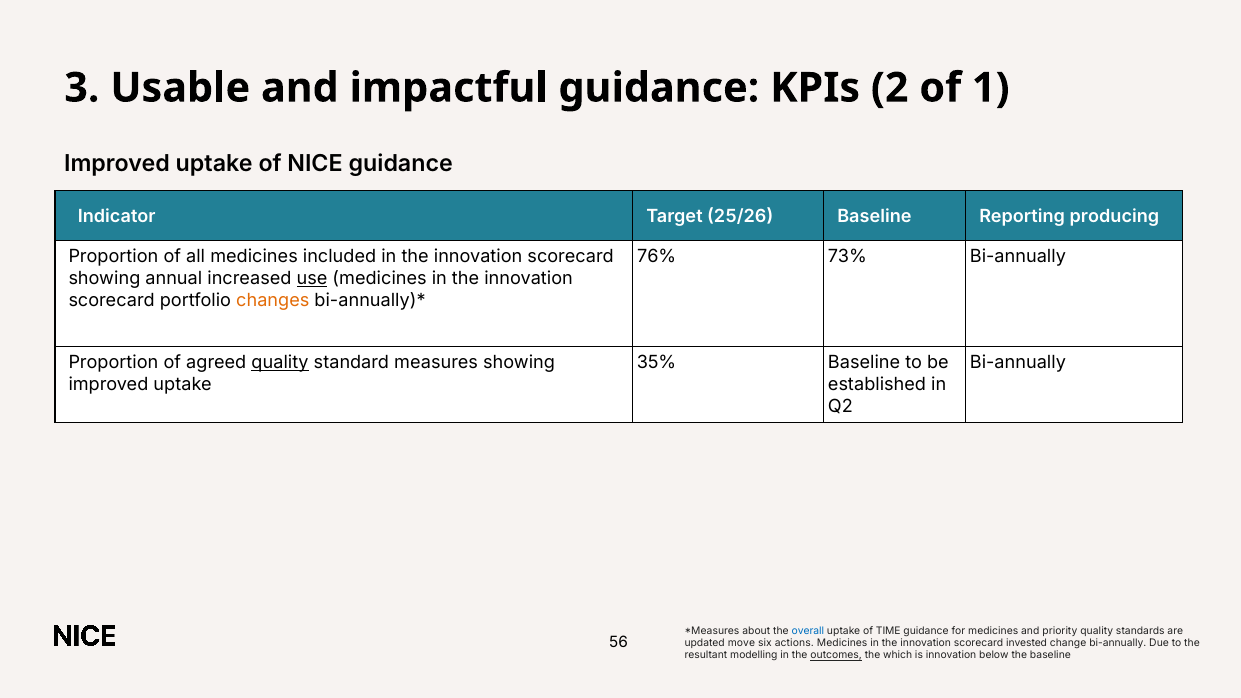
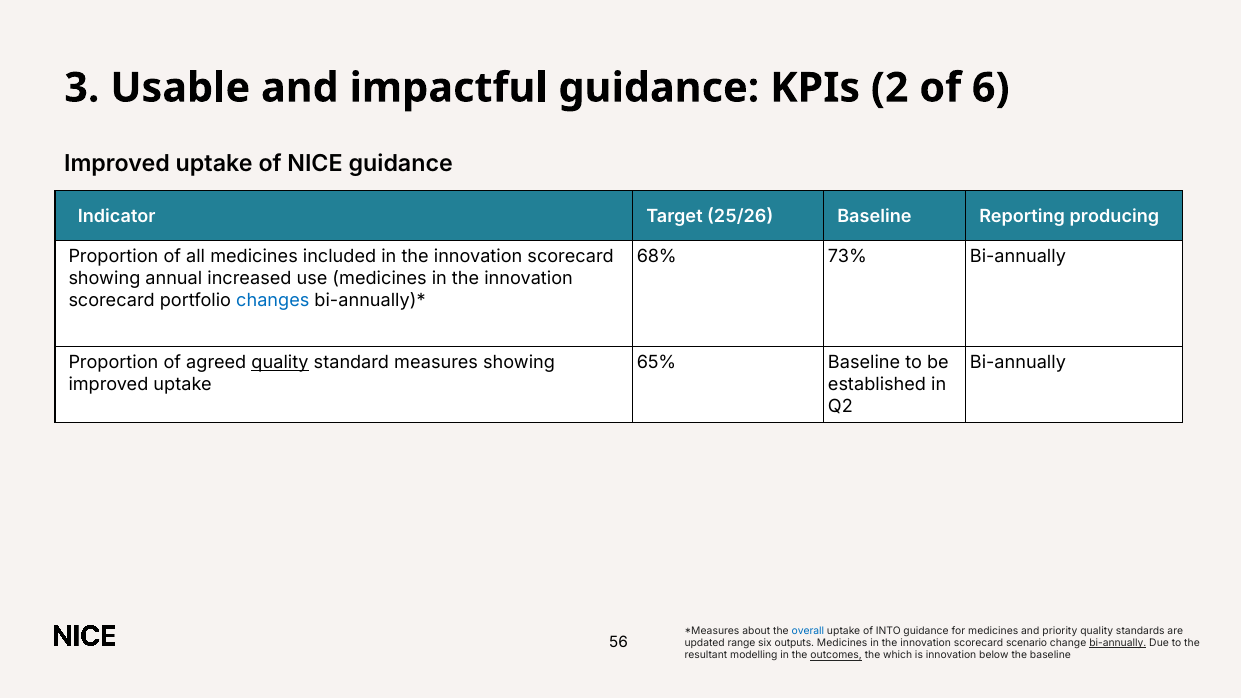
1: 1 -> 6 (991, 88)
76%: 76% -> 68% (657, 257)
use underline: present -> none (312, 279)
changes colour: orange -> blue (273, 301)
35%: 35% -> 65% (656, 363)
TIME: TIME -> INTO (888, 631)
move: move -> range (741, 643)
actions: actions -> outputs (794, 643)
invested: invested -> scenario (1027, 643)
bi-annually underline: none -> present (1118, 643)
